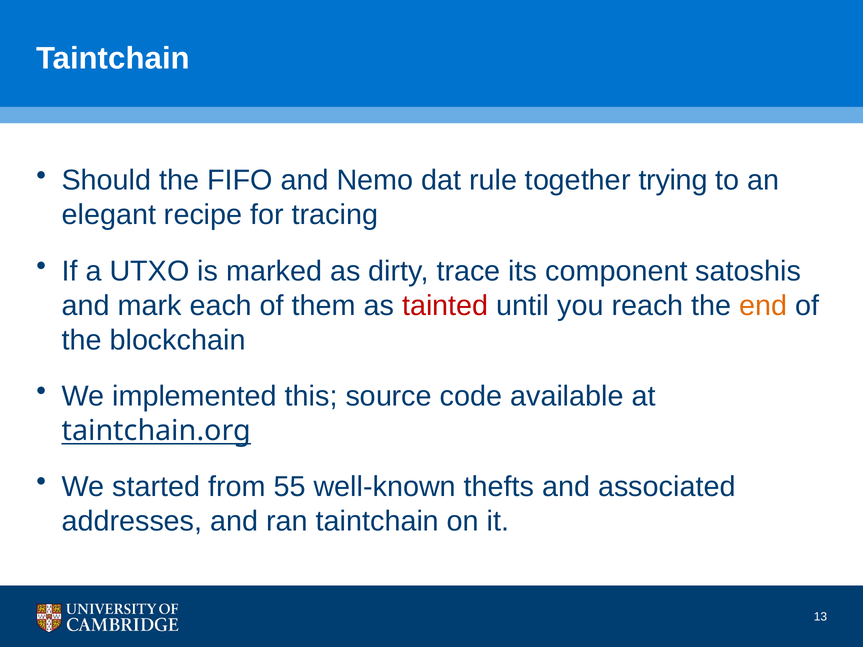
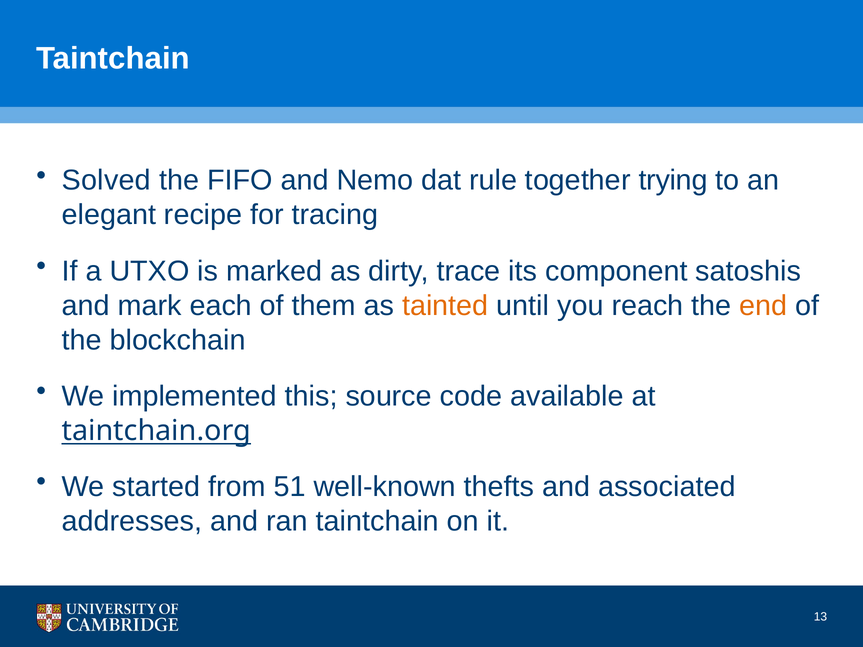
Should: Should -> Solved (106, 180)
tainted colour: red -> orange (445, 306)
55: 55 -> 51 (290, 487)
